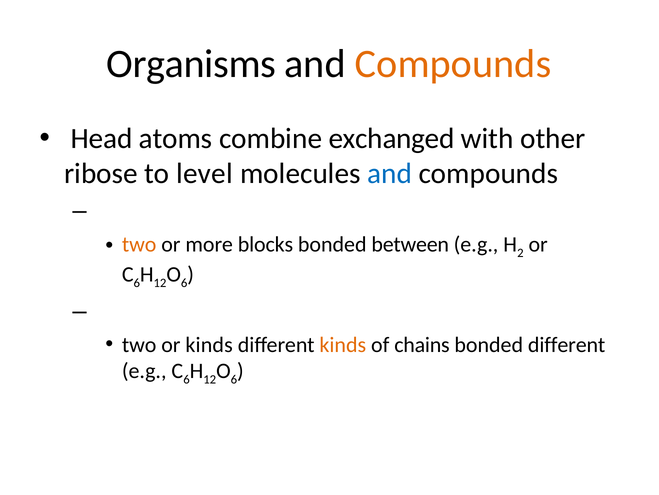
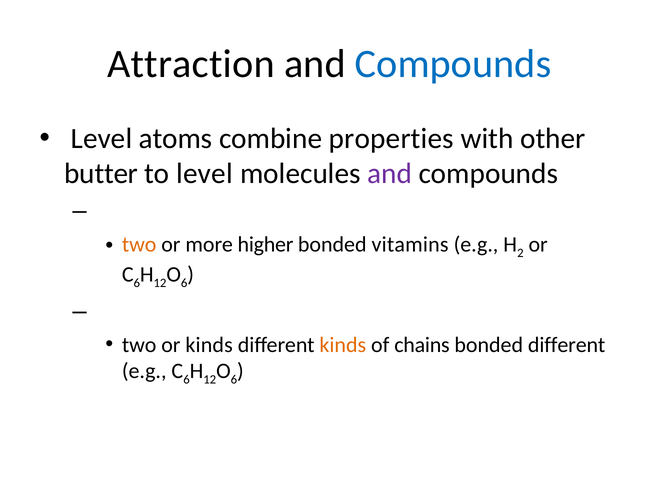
Organisms: Organisms -> Attraction (191, 64)
Compounds colour: orange -> blue (453, 64)
Head: Head -> Level (102, 138)
exchanged: exchanged -> properties (391, 138)
ribose: ribose -> butter (101, 173)
and colour: blue -> purple (390, 173)
blocks: blocks -> higher (266, 244)
between: between -> vitamins (410, 244)
